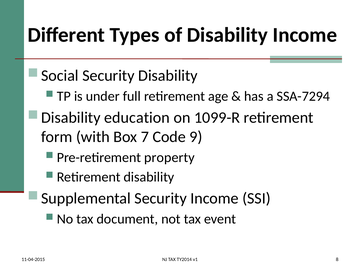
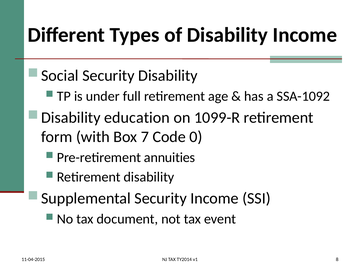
SSA-7294: SSA-7294 -> SSA-1092 (303, 96)
9: 9 -> 0 (196, 137)
property: property -> annuities (170, 157)
